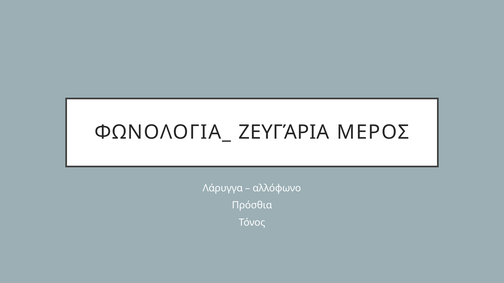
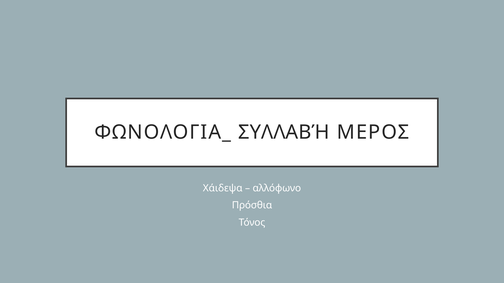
ΖΕΥΓΆΡΙΑ: ΖΕΥΓΆΡΙΑ -> ΣΥΛΛΑΒΉ (284, 133)
Λάρυγγα: Λάρυγγα -> Χάιδεψα (223, 188)
